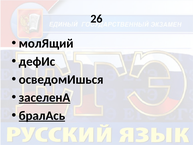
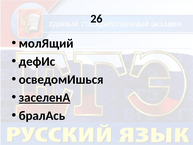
бралАсь underline: present -> none (42, 115)
